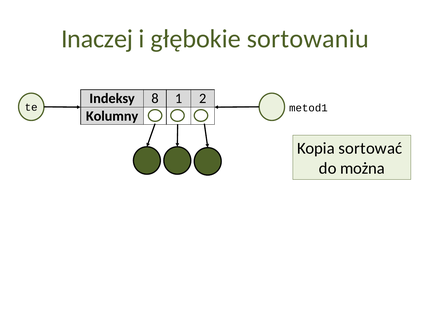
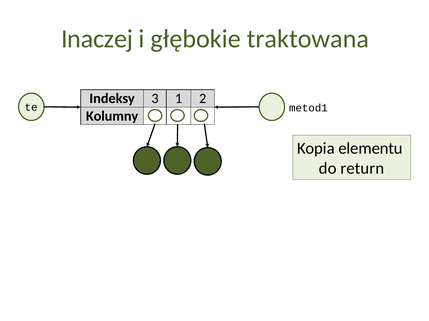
sortowaniu: sortowaniu -> traktowana (308, 39)
8: 8 -> 3 (155, 99)
sortować: sortować -> elementu (371, 149)
można: można -> return (362, 169)
